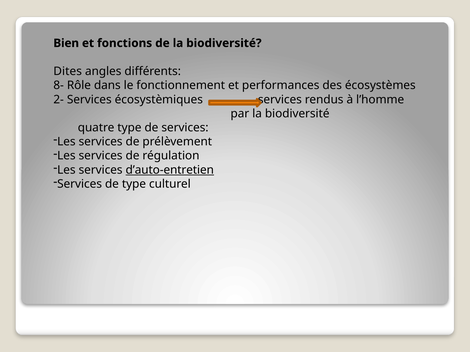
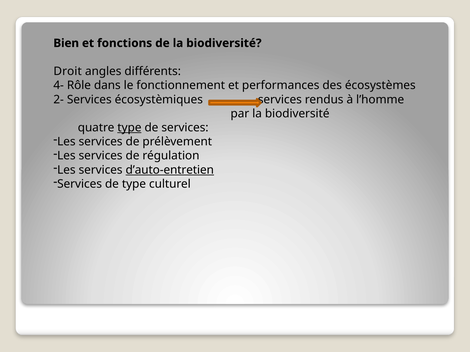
Dites: Dites -> Droit (68, 71)
8-: 8- -> 4- (59, 86)
type underline: none -> present (129, 128)
